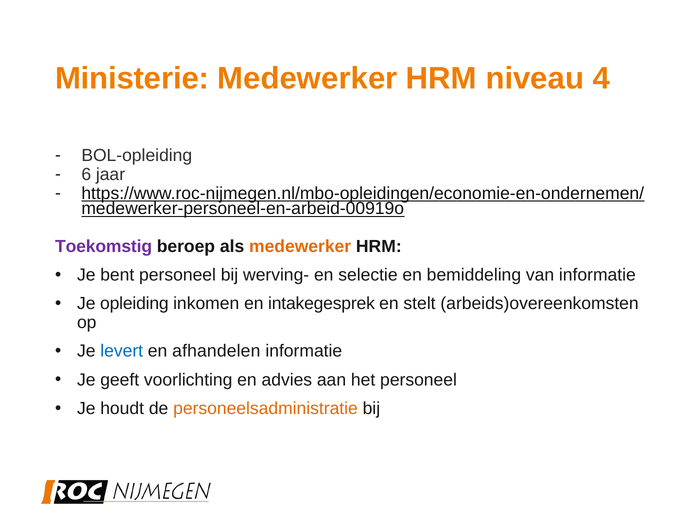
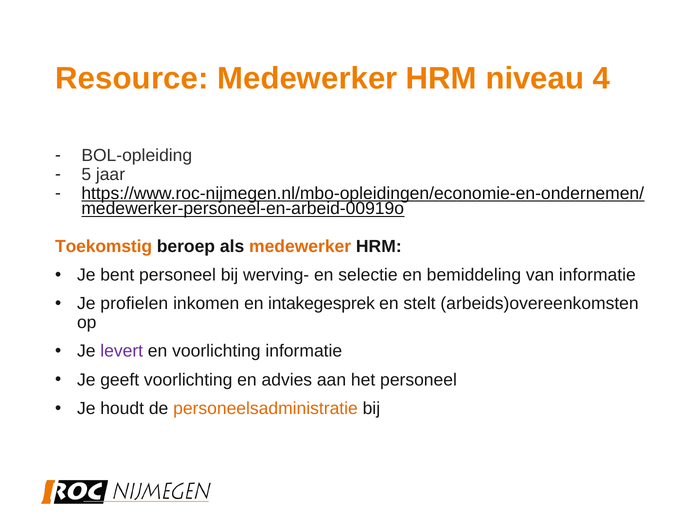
Ministerie: Ministerie -> Resource (132, 78)
6: 6 -> 5 (86, 175)
Toekomstig colour: purple -> orange (104, 246)
opleiding: opleiding -> profielen (134, 304)
levert colour: blue -> purple (122, 351)
en afhandelen: afhandelen -> voorlichting (216, 351)
